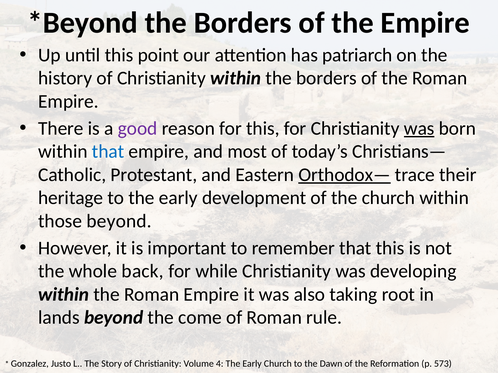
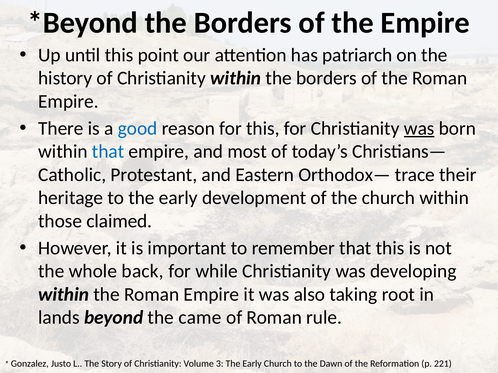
good colour: purple -> blue (138, 129)
Orthodox— underline: present -> none (344, 175)
those beyond: beyond -> claimed (119, 221)
come: come -> came (200, 318)
4: 4 -> 3 (220, 364)
573: 573 -> 221 (443, 364)
